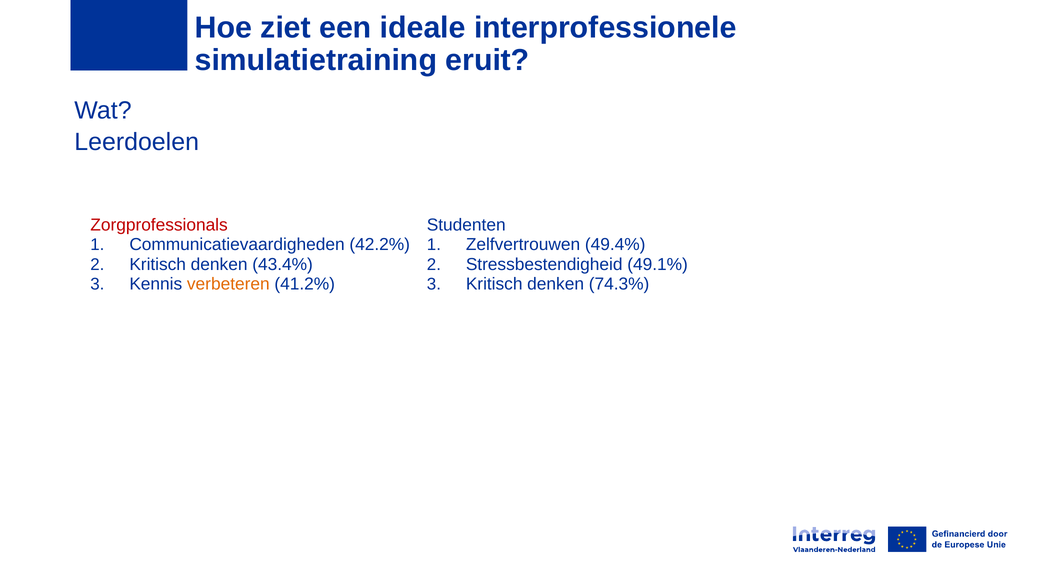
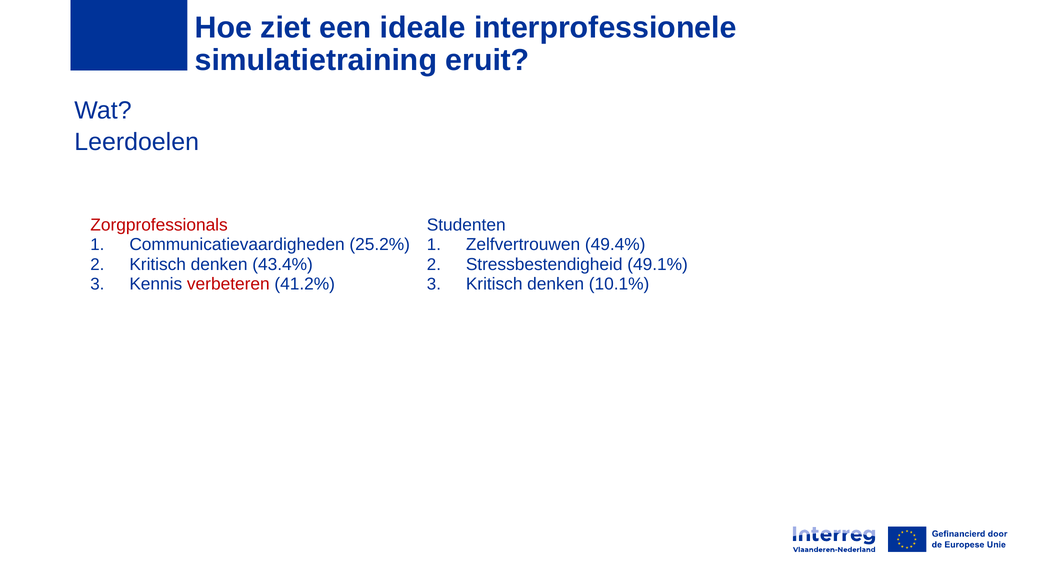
42.2%: 42.2% -> 25.2% (380, 245)
verbeteren colour: orange -> red (228, 284)
74.3%: 74.3% -> 10.1% (619, 284)
